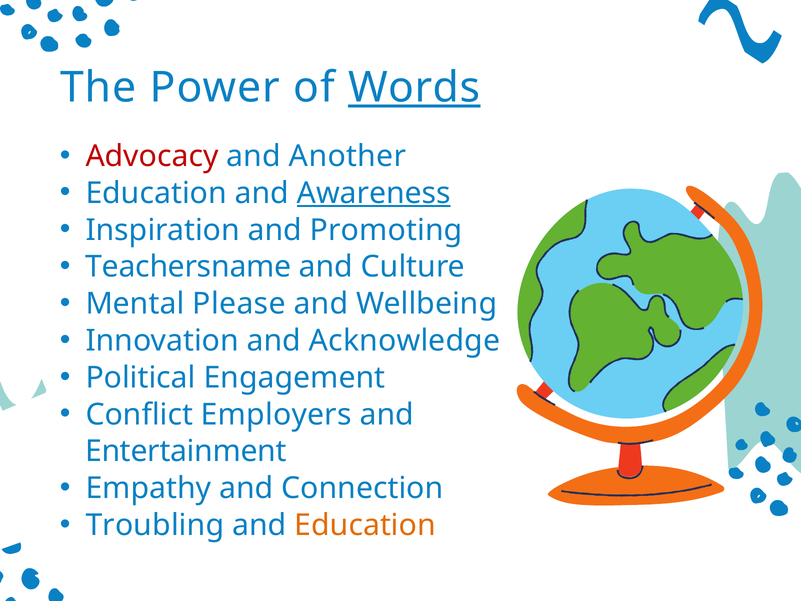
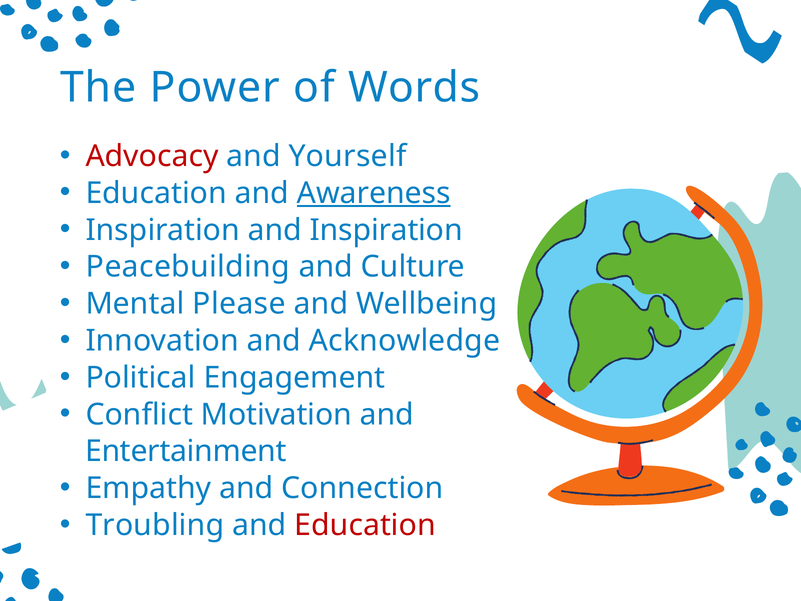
Words underline: present -> none (414, 88)
Another: Another -> Yourself (348, 156)
and Promoting: Promoting -> Inspiration (386, 230)
Teachersname: Teachersname -> Peacebuilding (188, 267)
Employers: Employers -> Motivation (276, 414)
Education colour: orange -> red (365, 525)
